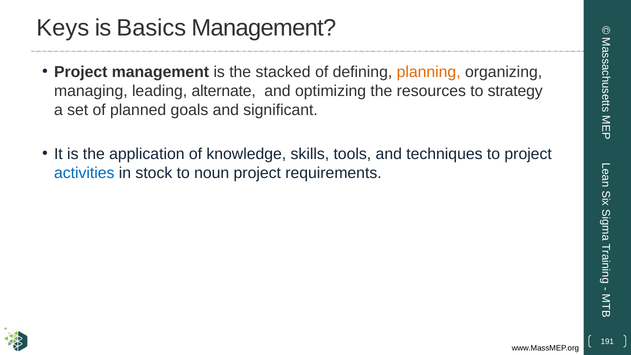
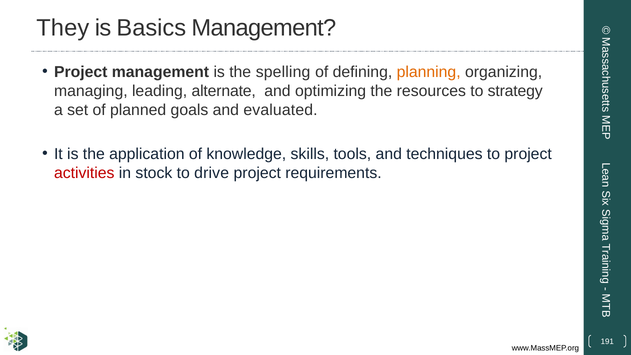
Keys: Keys -> They (63, 28)
stacked: stacked -> spelling (283, 72)
significant: significant -> evaluated (281, 110)
activities colour: blue -> red (84, 173)
noun: noun -> drive (212, 173)
